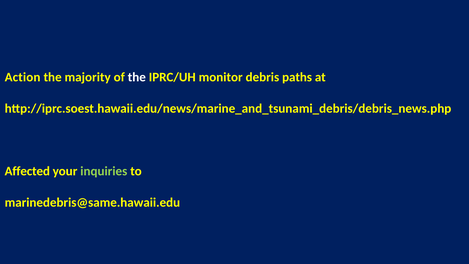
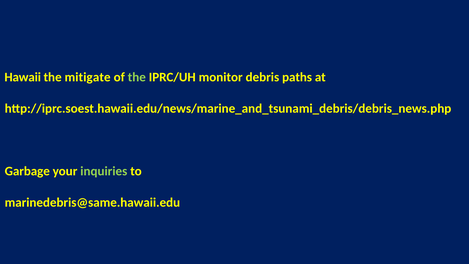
Action: Action -> Hawaii (23, 77)
majority: majority -> mitigate (88, 77)
the colour: white -> light green (137, 77)
Affected: Affected -> Garbage (27, 171)
